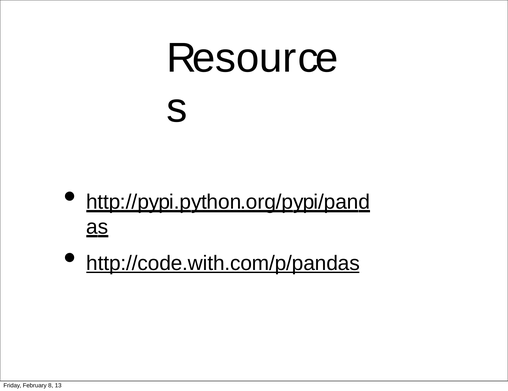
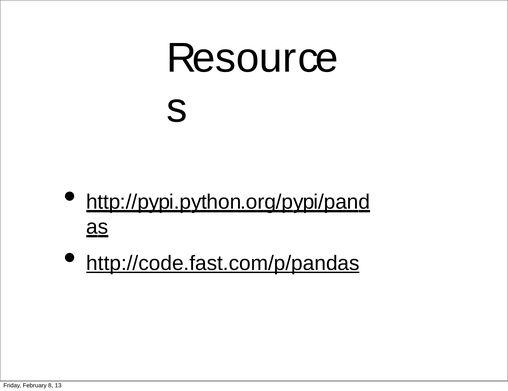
http://code.with.com/p/pandas: http://code.with.com/p/pandas -> http://code.fast.com/p/pandas (223, 263)
